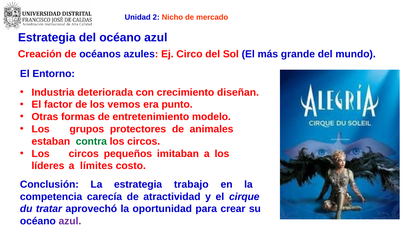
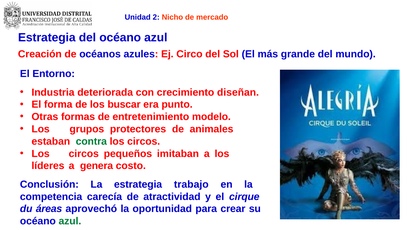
factor: factor -> forma (58, 105)
vemos: vemos -> buscar (124, 105)
límites: límites -> genera (97, 166)
tratar: tratar -> áreas (49, 209)
azul colour: purple -> green (70, 221)
